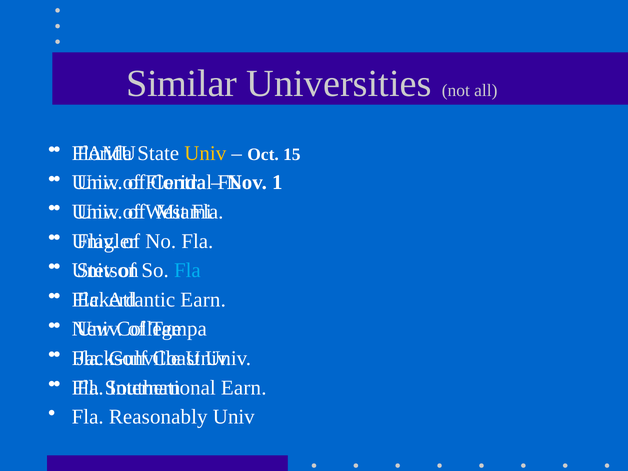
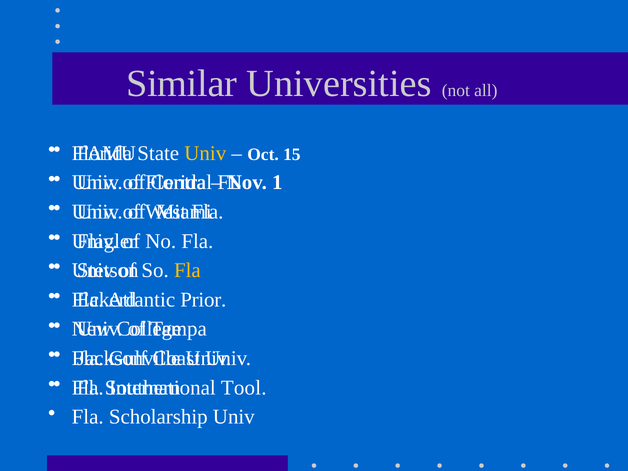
Fla colour: light blue -> yellow (187, 270)
Earn: Earn -> Prior (203, 300)
Earn: Earn -> Tool (244, 388)
Reasonably: Reasonably -> Scholarship (158, 417)
